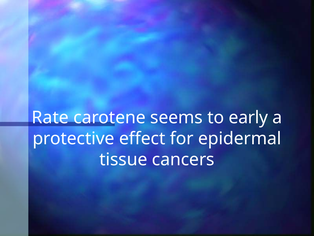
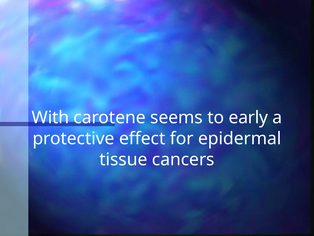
Rate: Rate -> With (50, 117)
